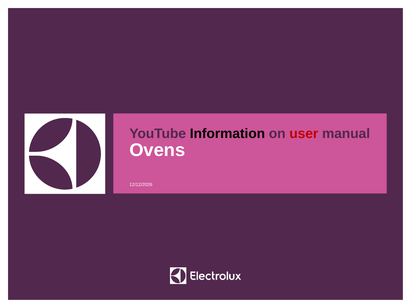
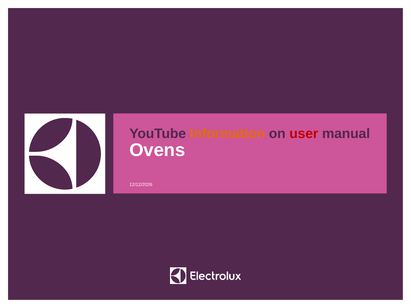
Information colour: black -> orange (227, 134)
